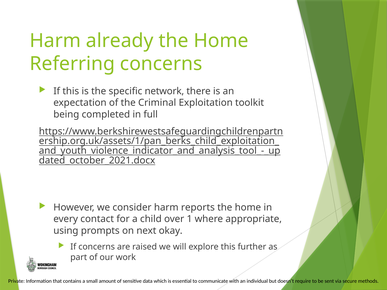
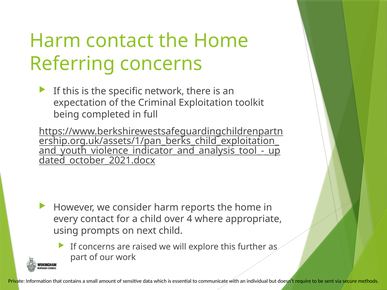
Harm already: already -> contact (120, 41)
1: 1 -> 4 (189, 219)
next okay: okay -> child (171, 231)
